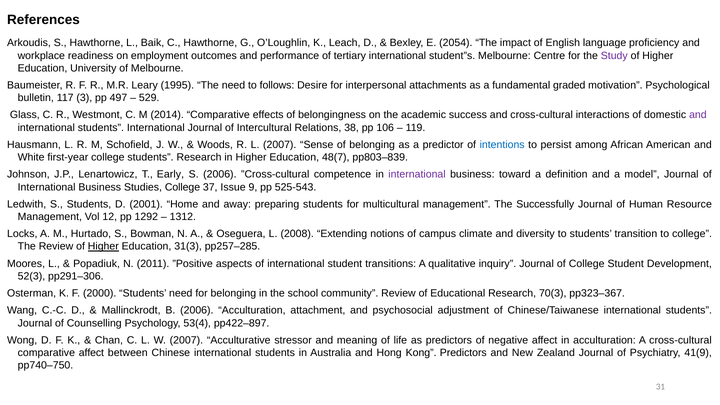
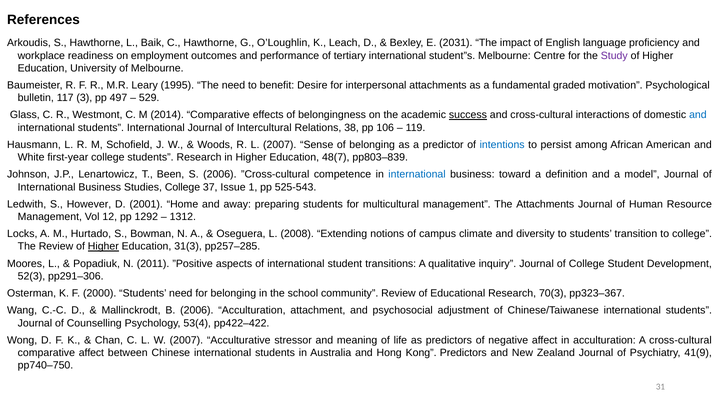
2054: 2054 -> 2031 (456, 43)
follows: follows -> benefit (277, 85)
success underline: none -> present (468, 115)
and colour: purple -> blue (698, 115)
Early: Early -> Been (171, 174)
international colour: purple -> blue (417, 174)
9: 9 -> 1 (253, 187)
S Students: Students -> However (89, 204)
The Successfully: Successfully -> Attachments (545, 204)
pp422–897: pp422–897 -> pp422–422 (242, 323)
